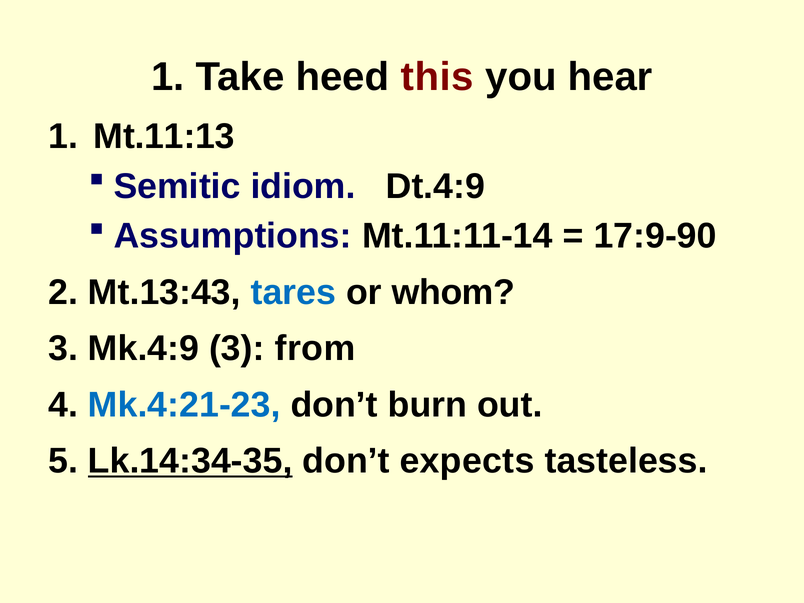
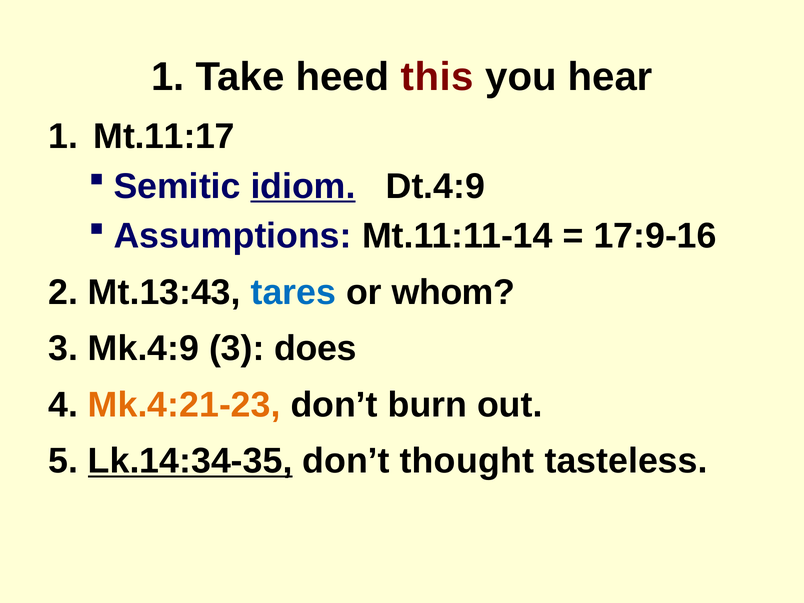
Mt.11:13: Mt.11:13 -> Mt.11:17 (164, 137)
idiom underline: none -> present (303, 186)
17:9-90: 17:9-90 -> 17:9-16 (655, 236)
from: from -> does (315, 349)
Mk.4:21-23 colour: blue -> orange (184, 405)
expects: expects -> thought (467, 461)
